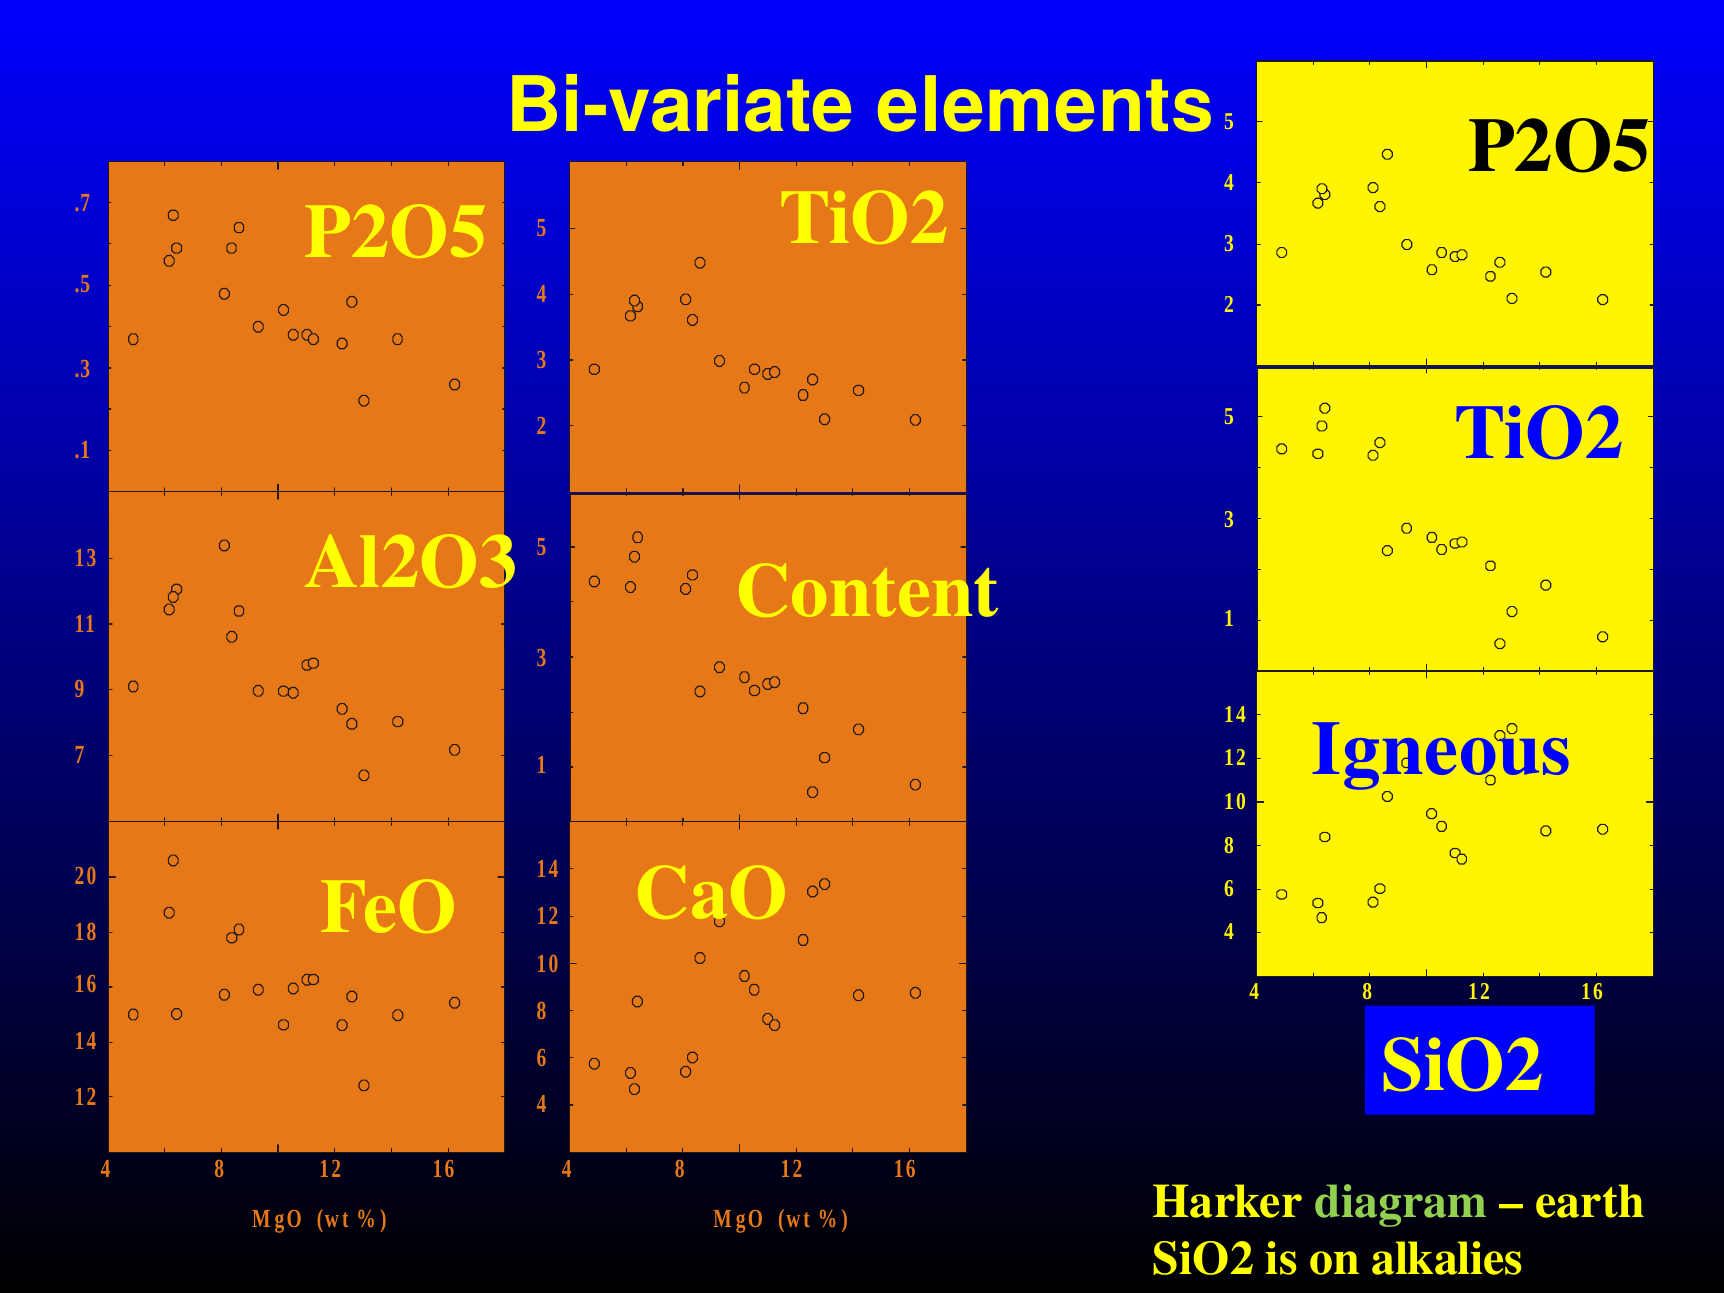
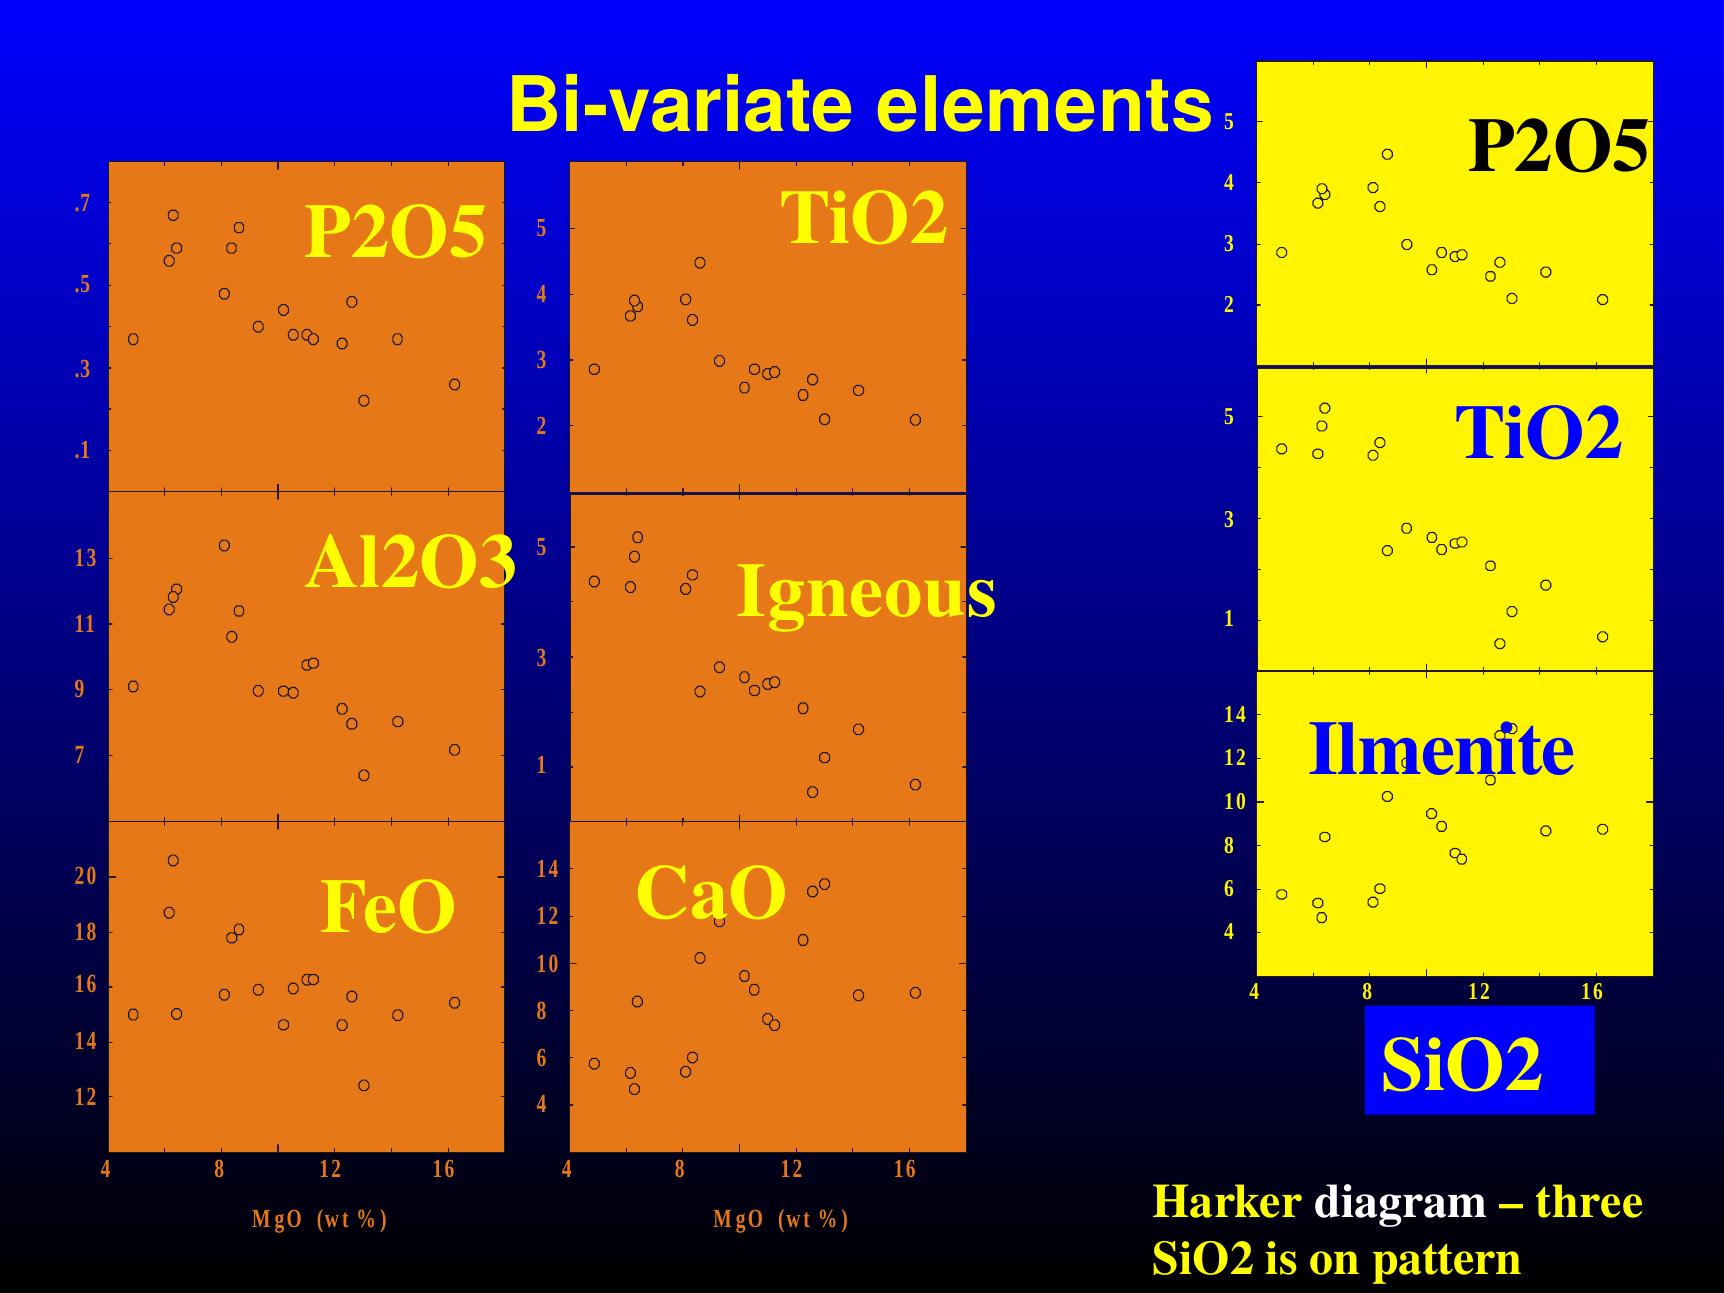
Content: Content -> Igneous (867, 591)
Igneous: Igneous -> Ilmenite (1442, 749)
diagram colour: light green -> white (1401, 1201)
earth: earth -> three (1590, 1201)
alkalies: alkalies -> pattern (1447, 1259)
